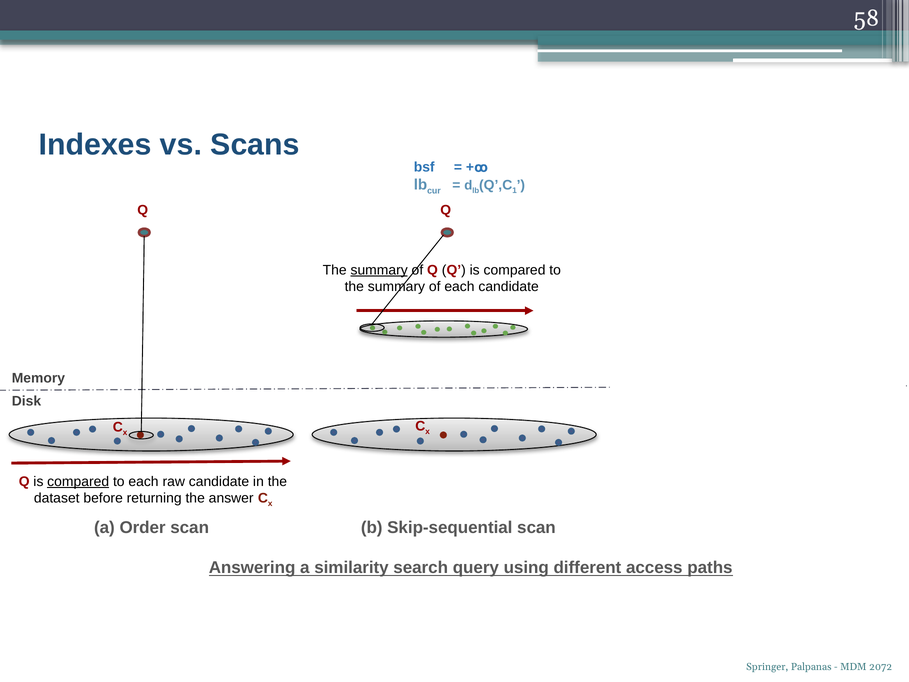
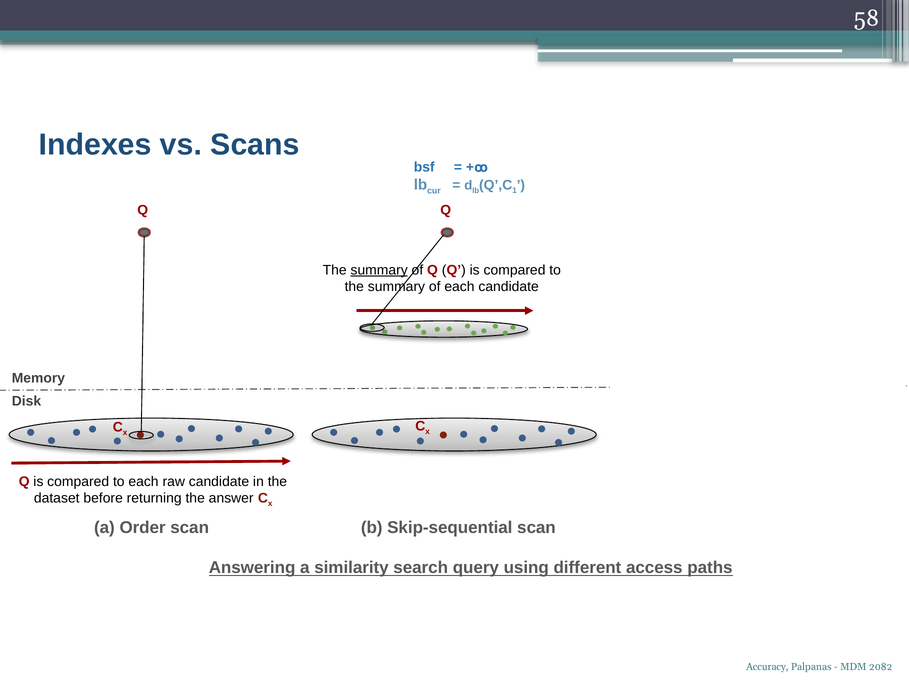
compared underline: present -> none (78, 481)
Springer: Springer -> Accuracy (767, 666)
2072: 2072 -> 2082 (881, 666)
